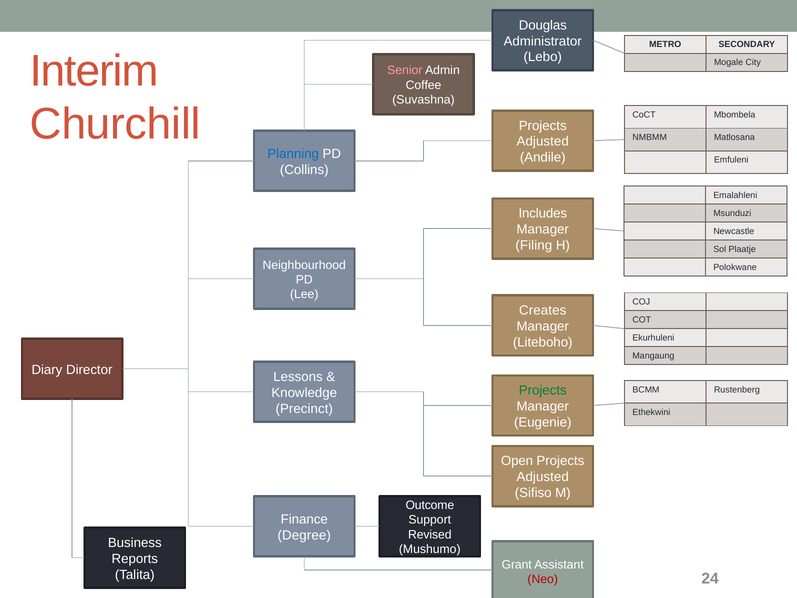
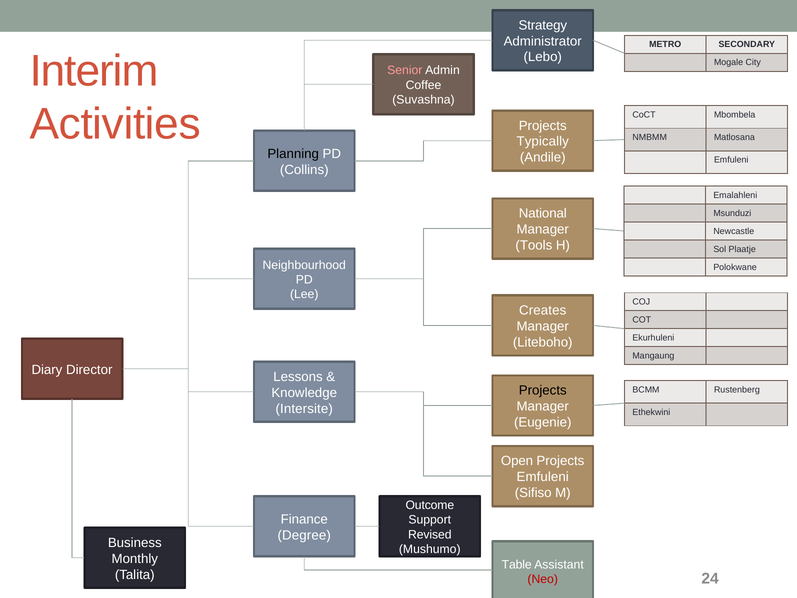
Douglas: Douglas -> Strategy (543, 25)
Churchill: Churchill -> Activities (115, 124)
Adjusted: Adjusted -> Typically (543, 142)
Planning colour: blue -> black (293, 154)
Includes: Includes -> National (543, 213)
Filing: Filing -> Tools (534, 245)
Projects colour: green -> black (543, 390)
Precinct: Precinct -> Intersite (304, 409)
Adjusted: Adjusted -> Emfuleni (543, 477)
Reports: Reports -> Monthly (135, 558)
Grant: Grant -> Table (517, 565)
